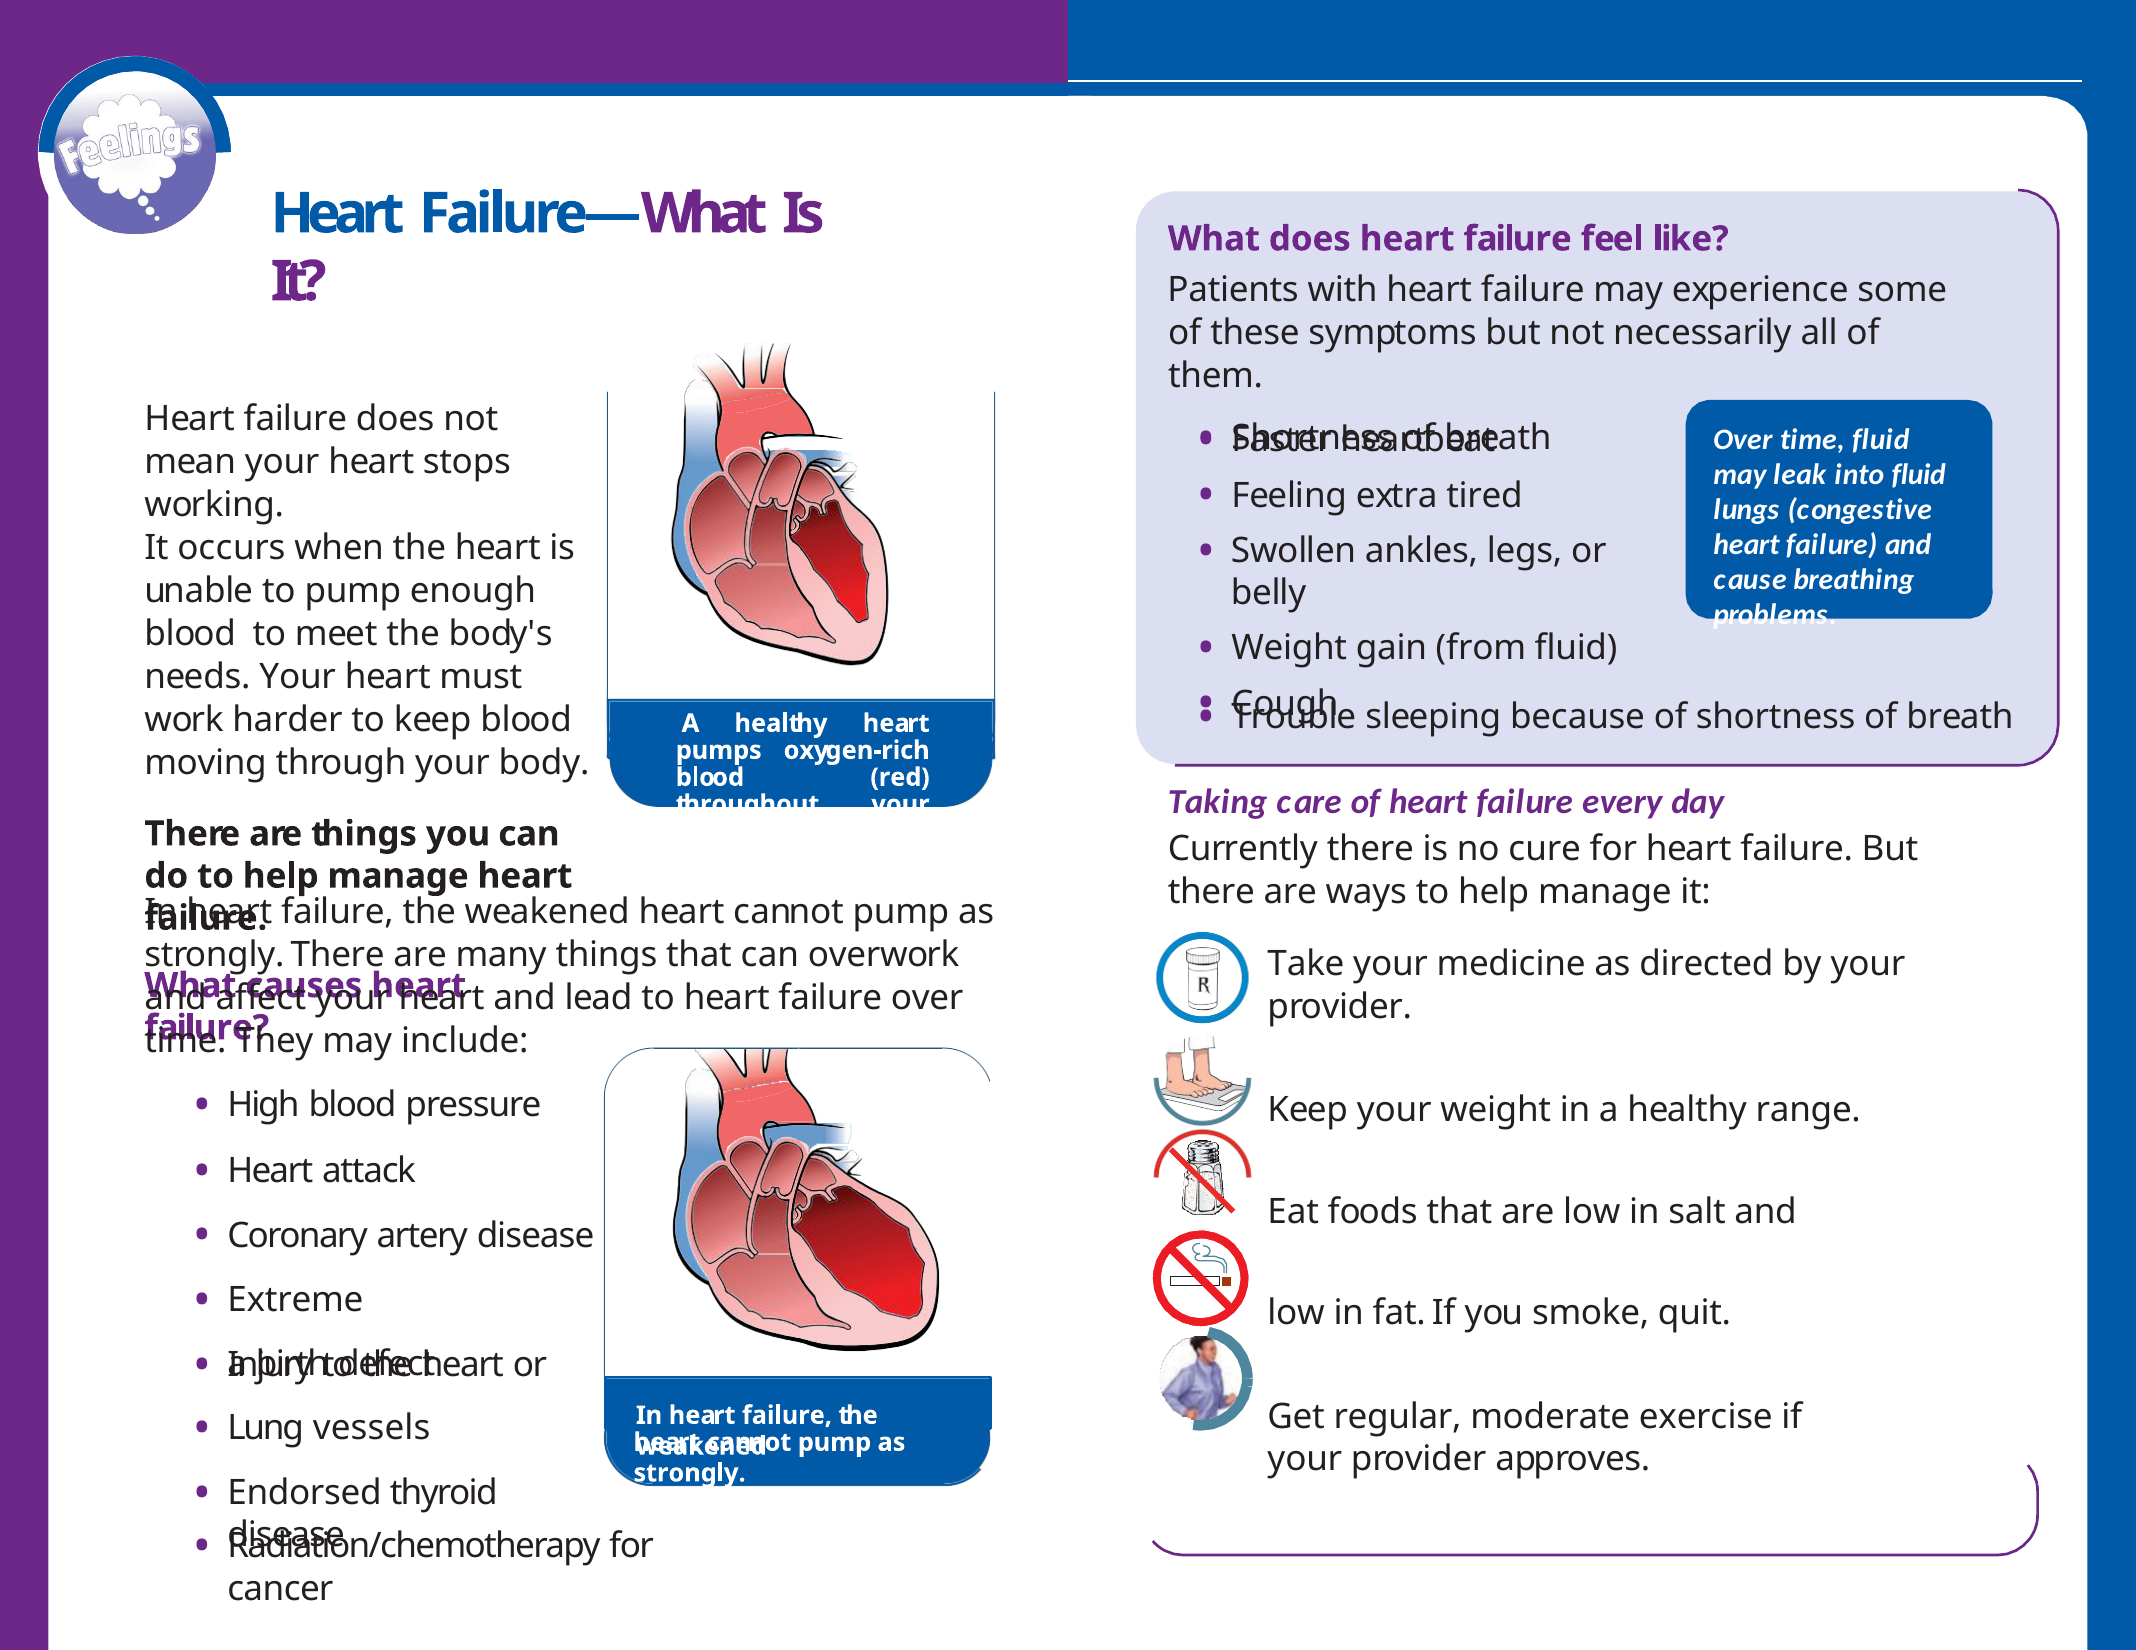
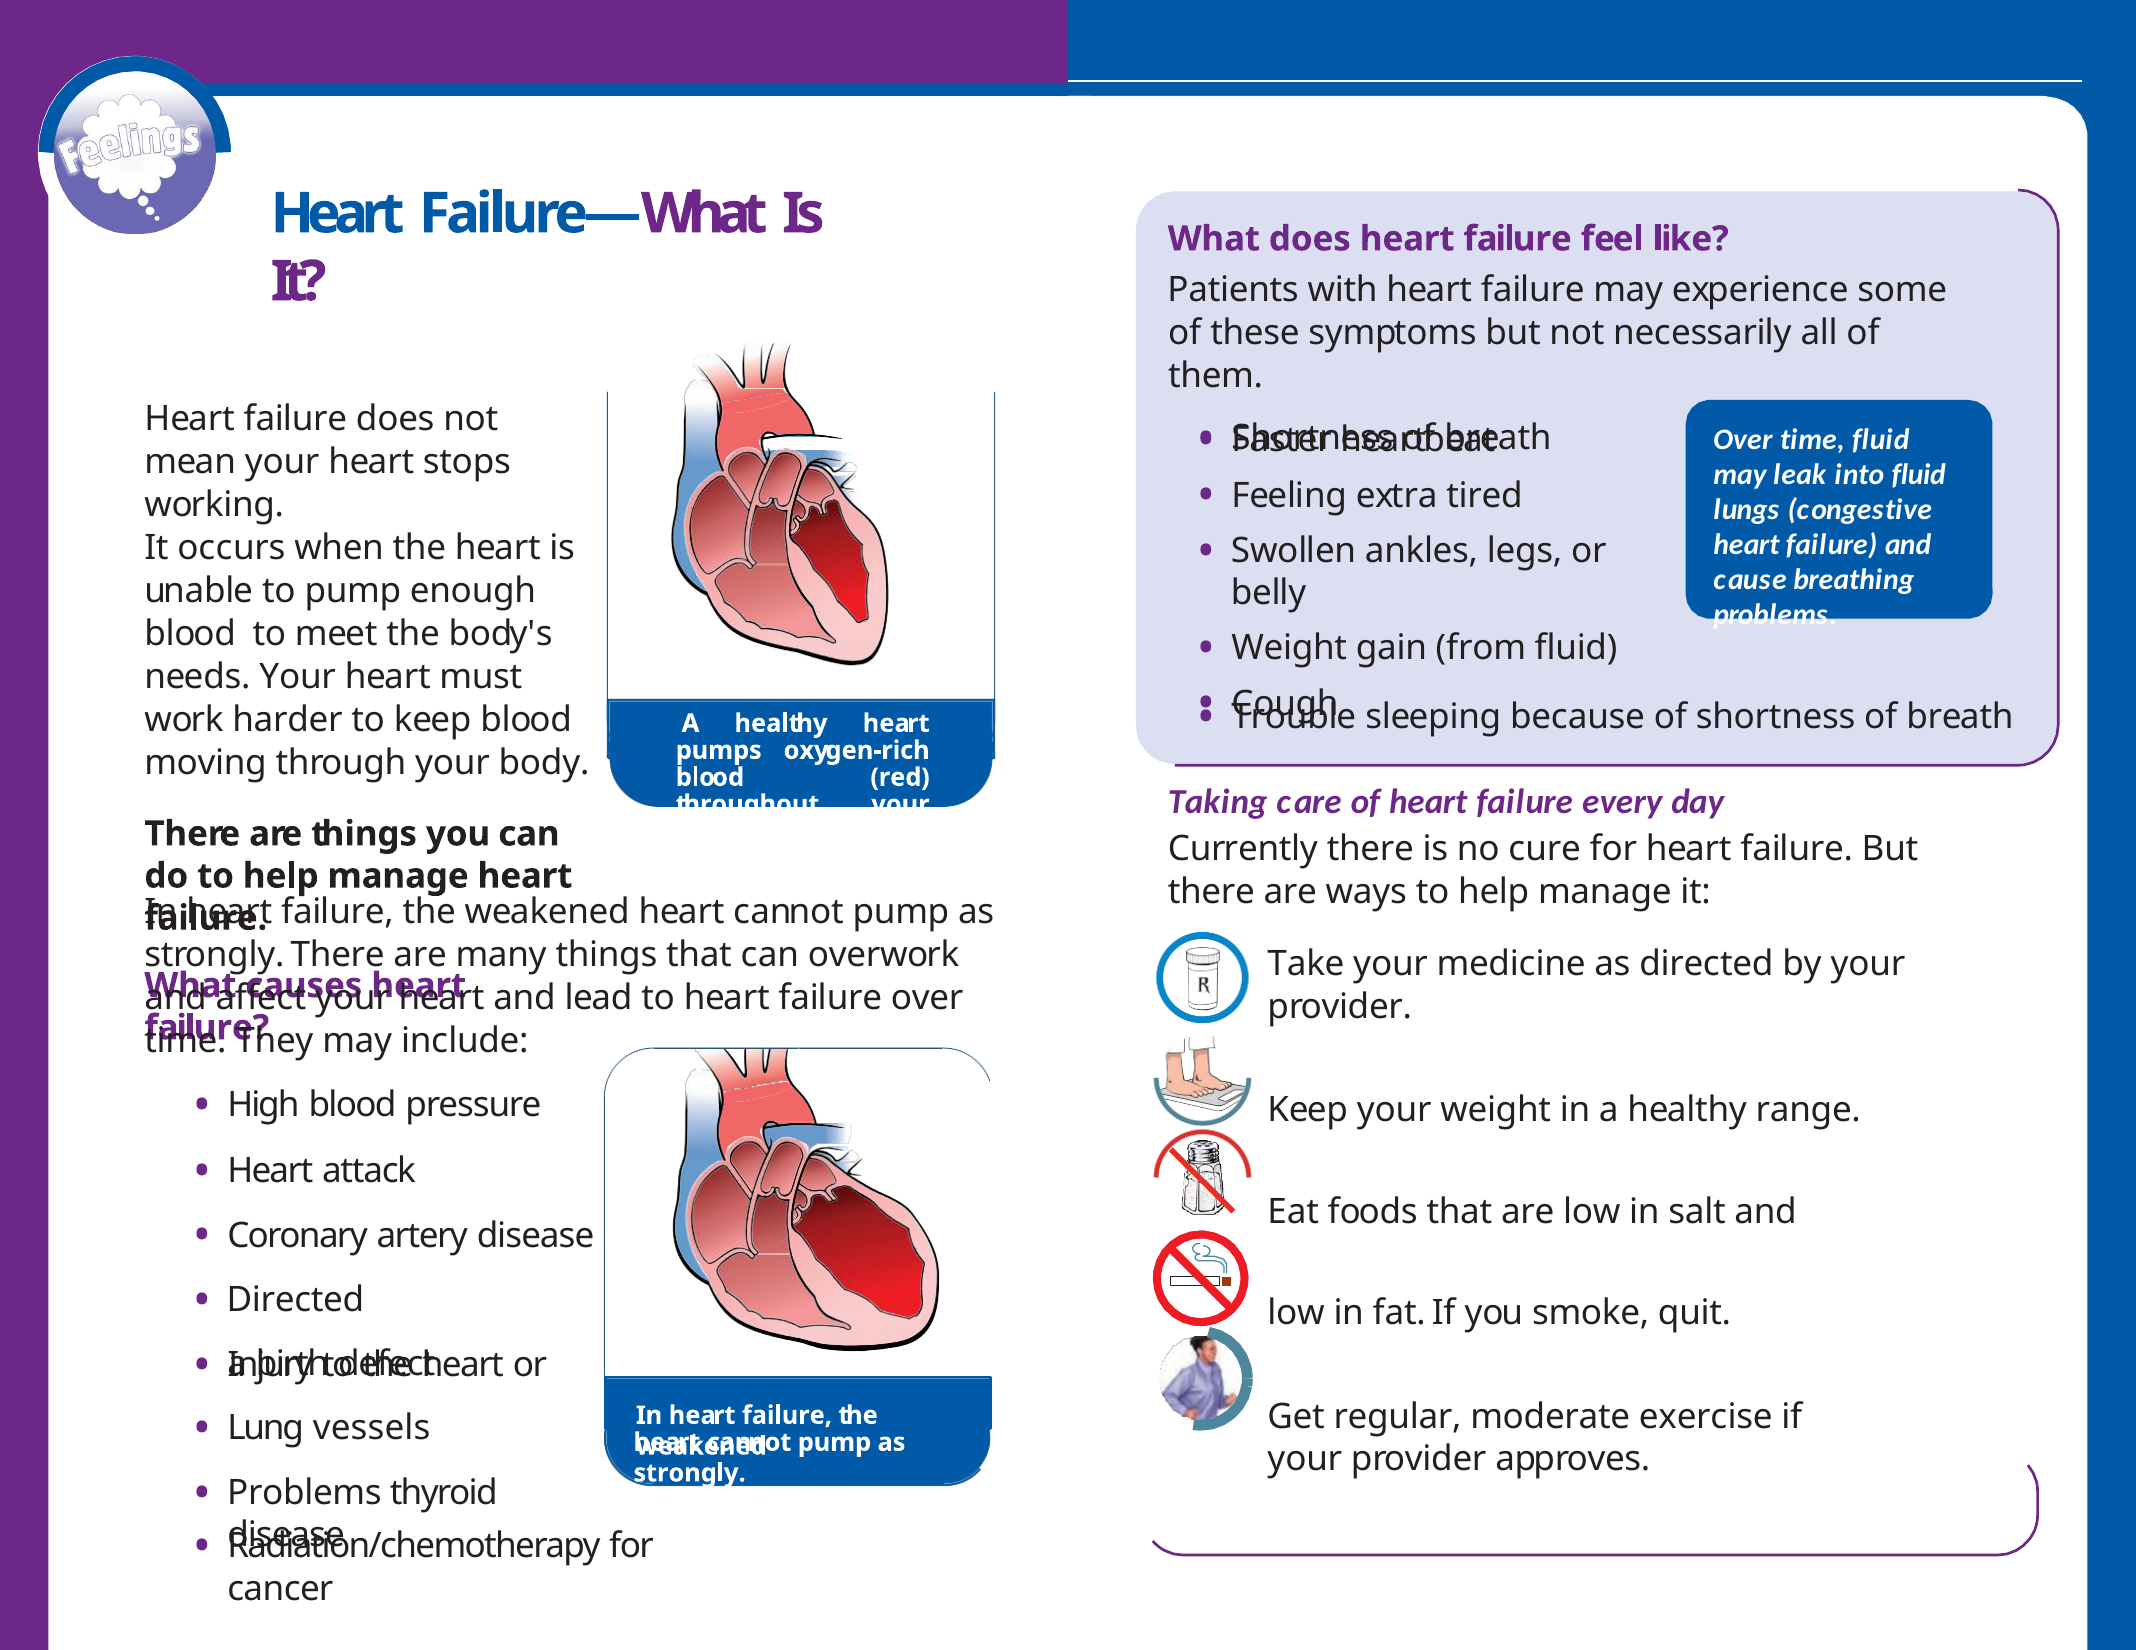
Extreme: Extreme -> Directed (295, 1301)
Endorsed: Endorsed -> Problems (304, 1493)
